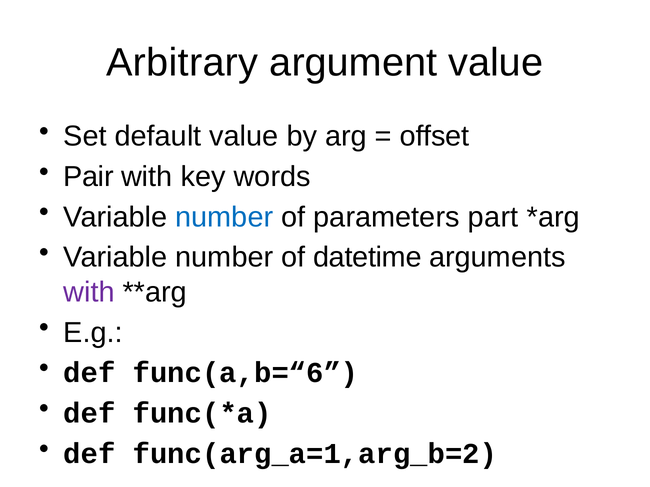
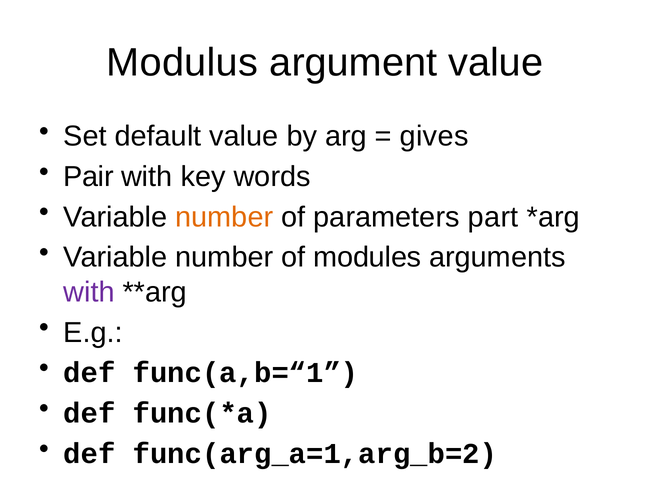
Arbitrary: Arbitrary -> Modulus (182, 63)
offset: offset -> gives (434, 136)
number colour: blue -> orange (224, 217)
datetime: datetime -> modules (367, 258)
func(a,b=“6: func(a,b=“6 -> func(a,b=“1 (245, 373)
